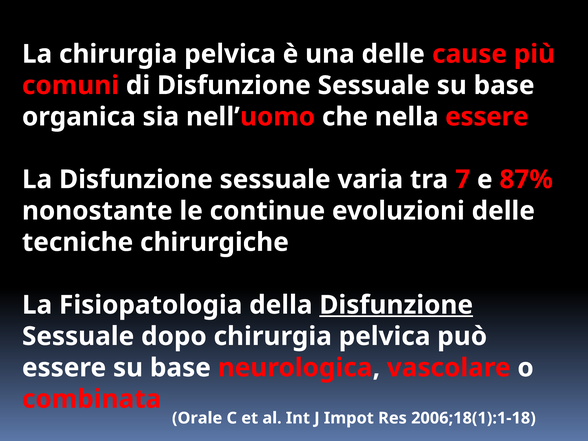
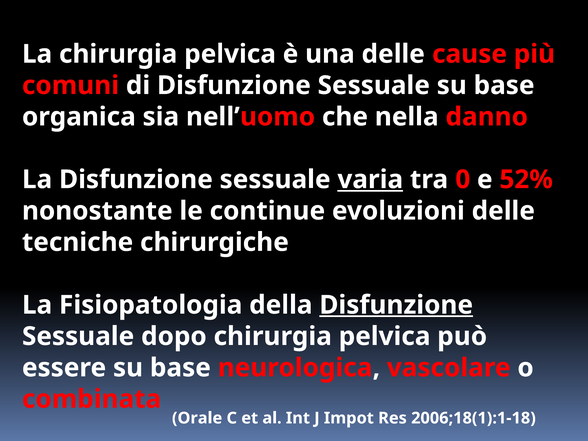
nella essere: essere -> danno (487, 117)
varia underline: none -> present (370, 180)
7: 7 -> 0 (463, 180)
87%: 87% -> 52% (526, 180)
